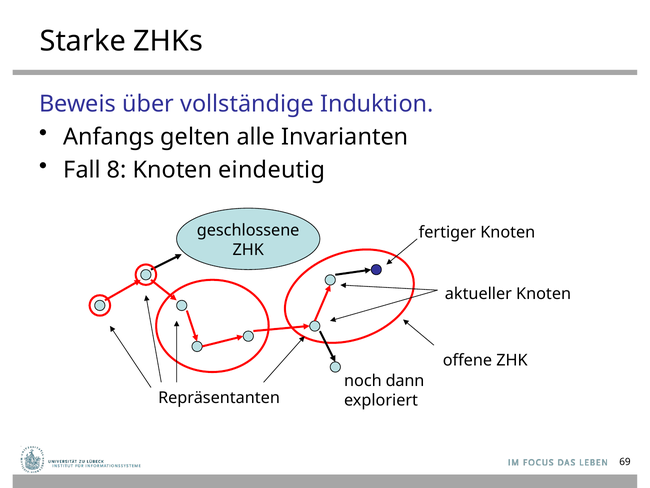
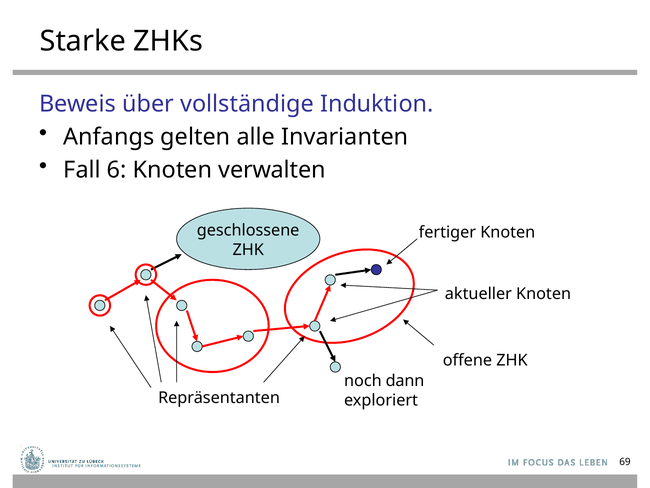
8: 8 -> 6 (117, 170)
eindeutig: eindeutig -> verwalten (272, 170)
